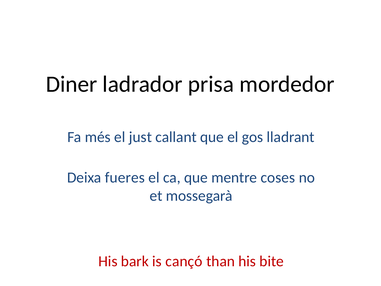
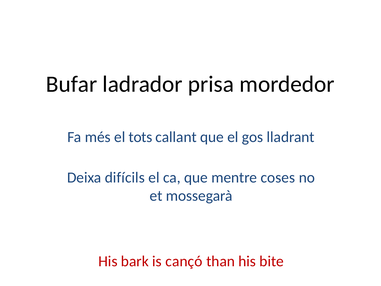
Diner: Diner -> Bufar (72, 84)
just: just -> tots (140, 137)
fueres: fueres -> difícils (125, 177)
